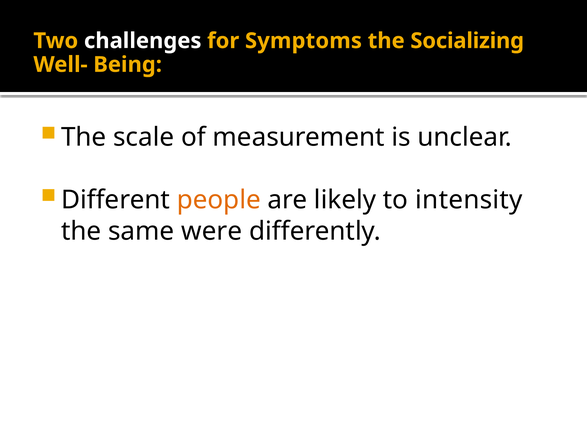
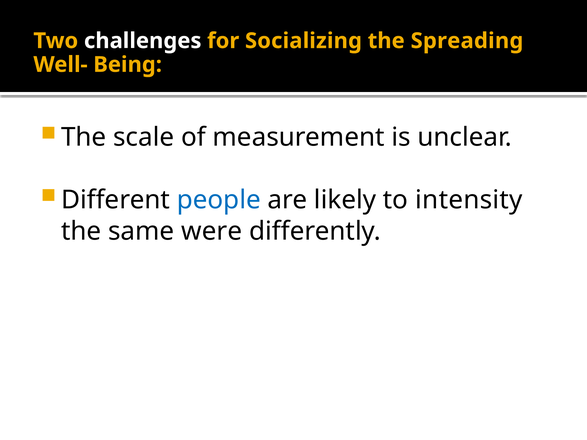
Symptoms: Symptoms -> Socializing (303, 41)
Socializing: Socializing -> Spreading (467, 41)
people colour: orange -> blue (219, 200)
